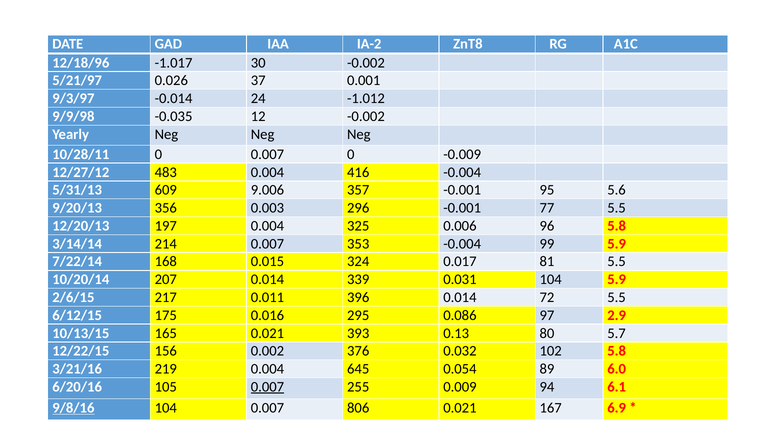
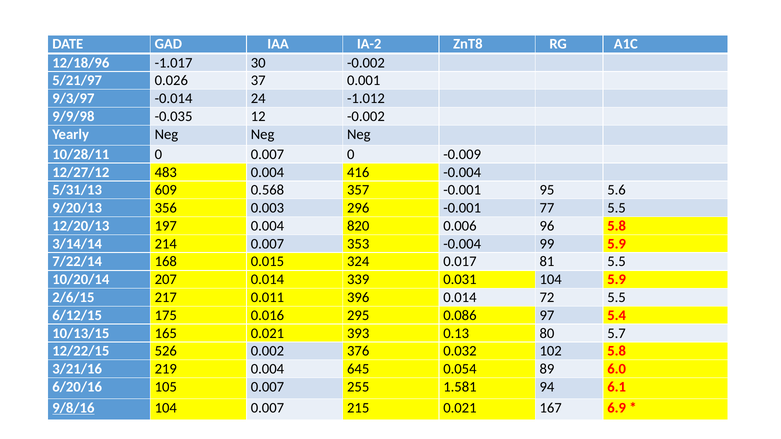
9.006: 9.006 -> 0.568 (267, 190)
325: 325 -> 820 (358, 226)
2.9: 2.9 -> 5.4 (617, 316)
156: 156 -> 526 (166, 351)
0.007 underline: present -> none (267, 387)
0.009: 0.009 -> 1.581 (460, 387)
806: 806 -> 215 (358, 408)
